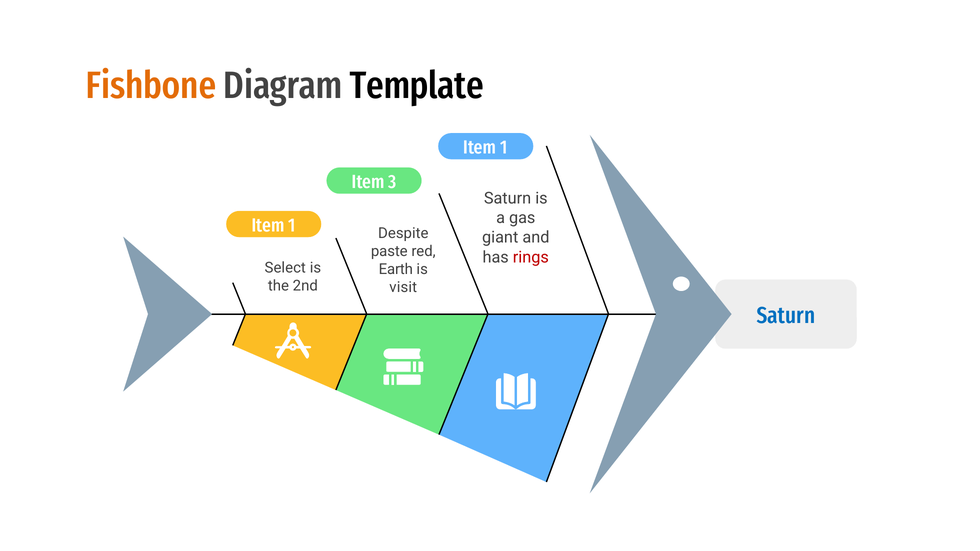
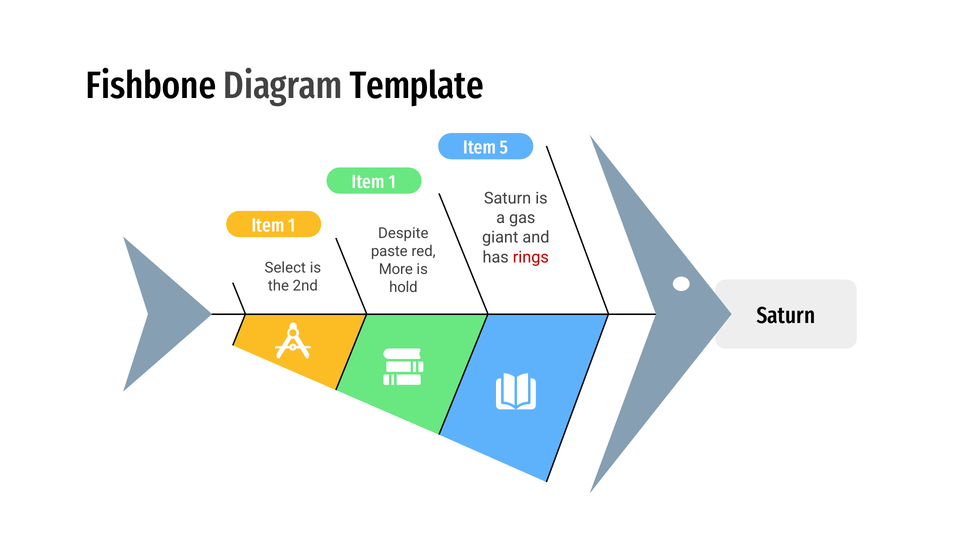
Fishbone colour: orange -> black (151, 86)
1: 1 -> 5 (504, 148)
3: 3 -> 1 (392, 182)
Earth: Earth -> More (396, 269)
visit: visit -> hold (403, 287)
Saturn colour: blue -> black (786, 316)
